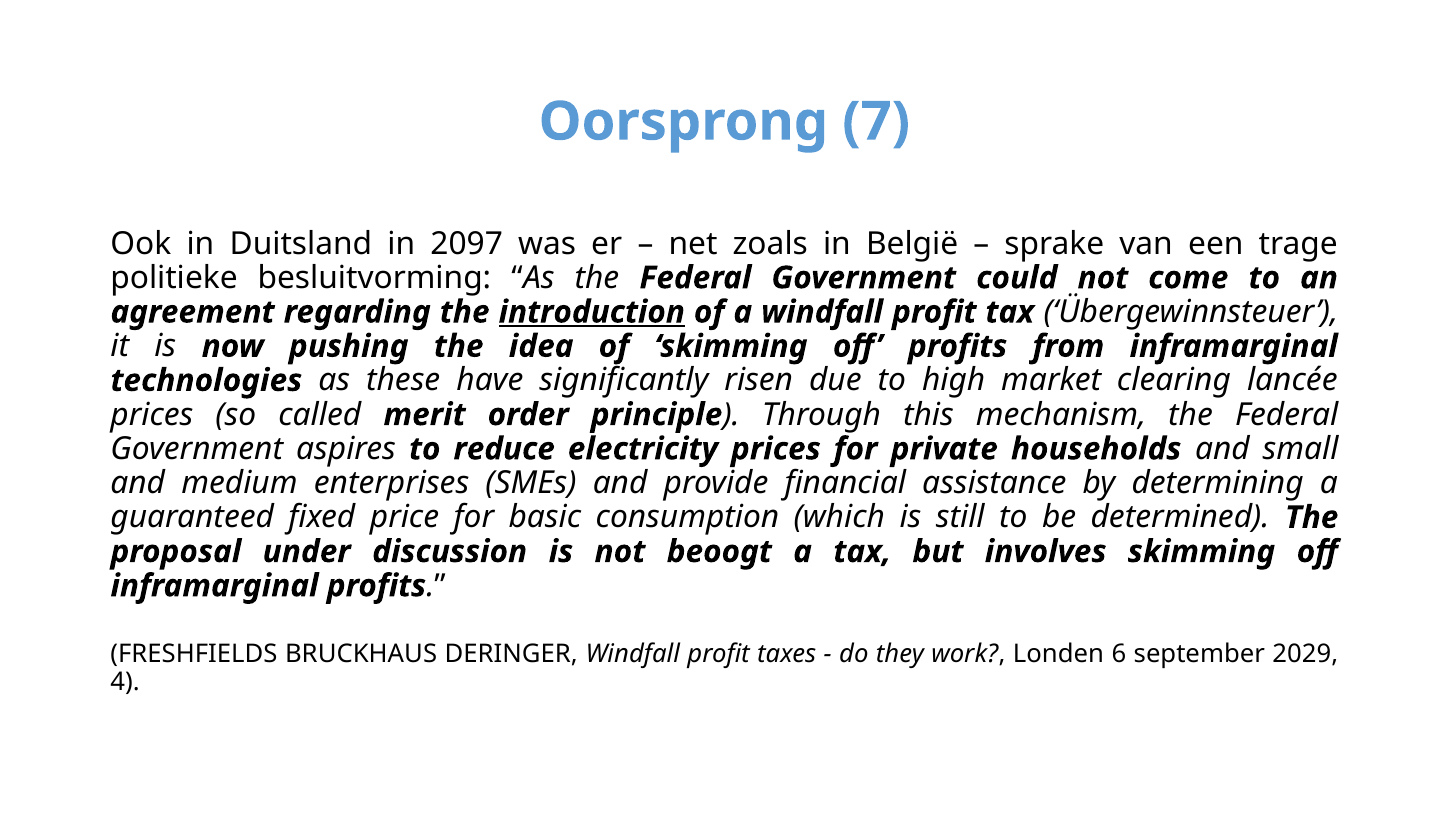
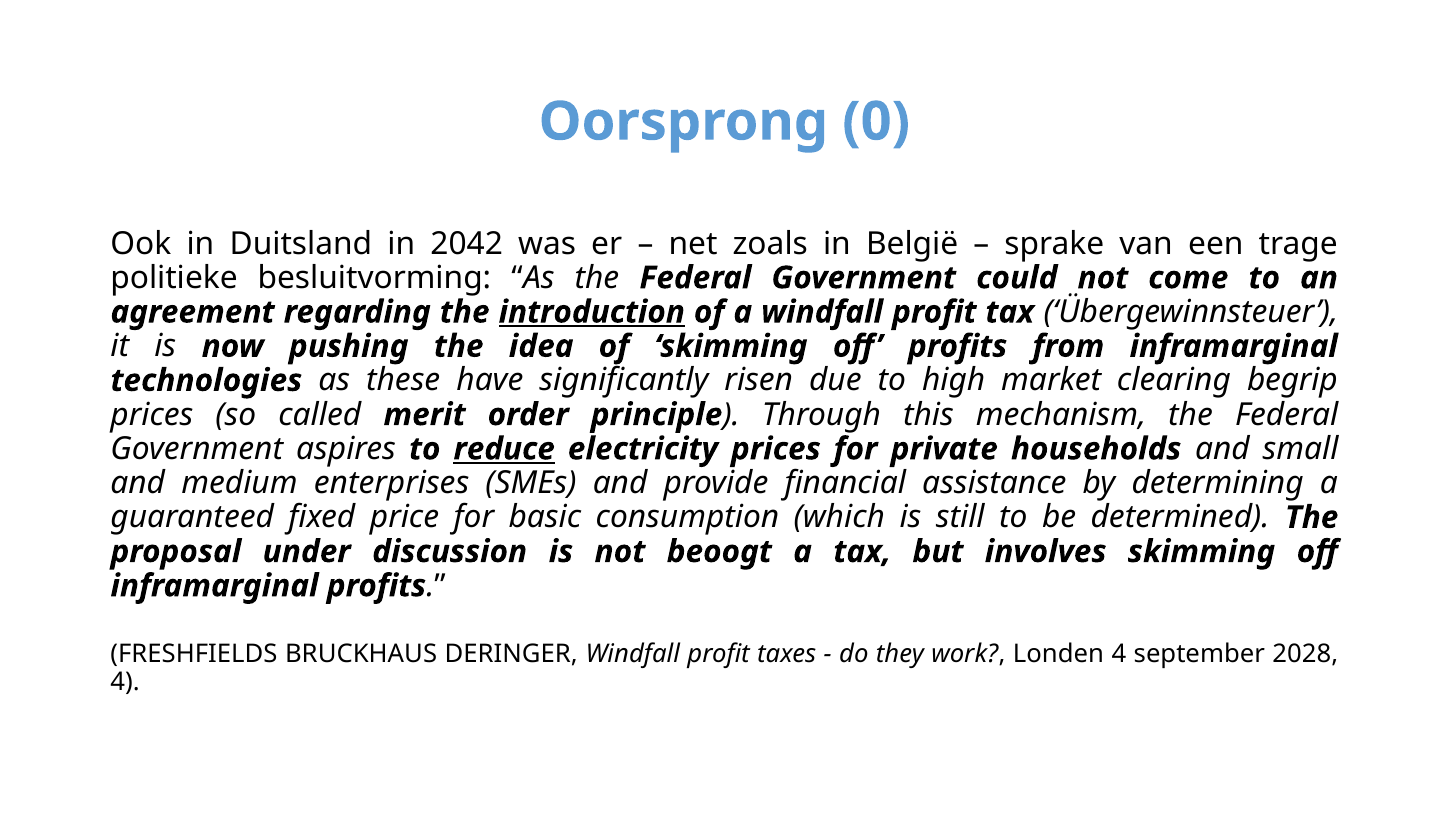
7: 7 -> 0 (876, 122)
2097: 2097 -> 2042 (467, 244)
lancée: lancée -> begrip (1292, 381)
reduce underline: none -> present (504, 449)
Londen 6: 6 -> 4 (1119, 654)
2029: 2029 -> 2028 (1305, 654)
